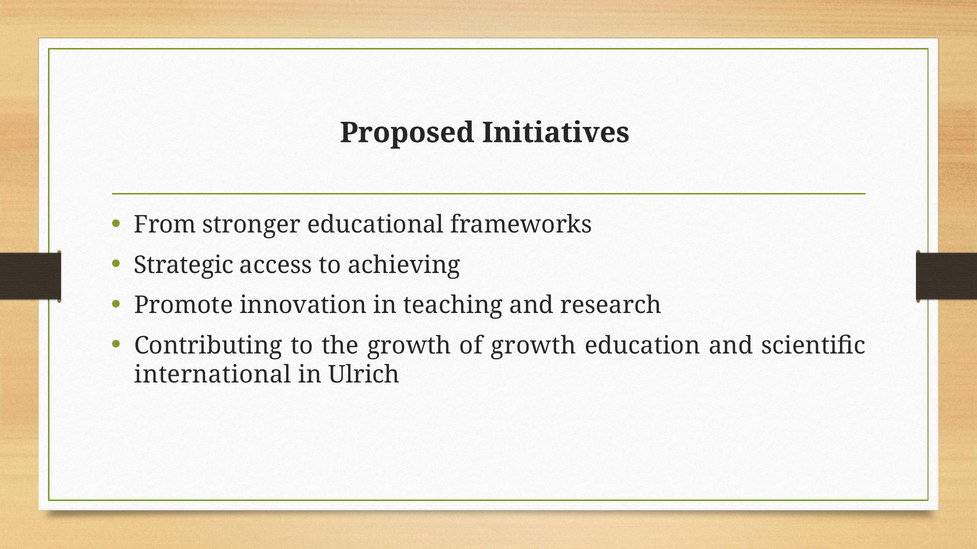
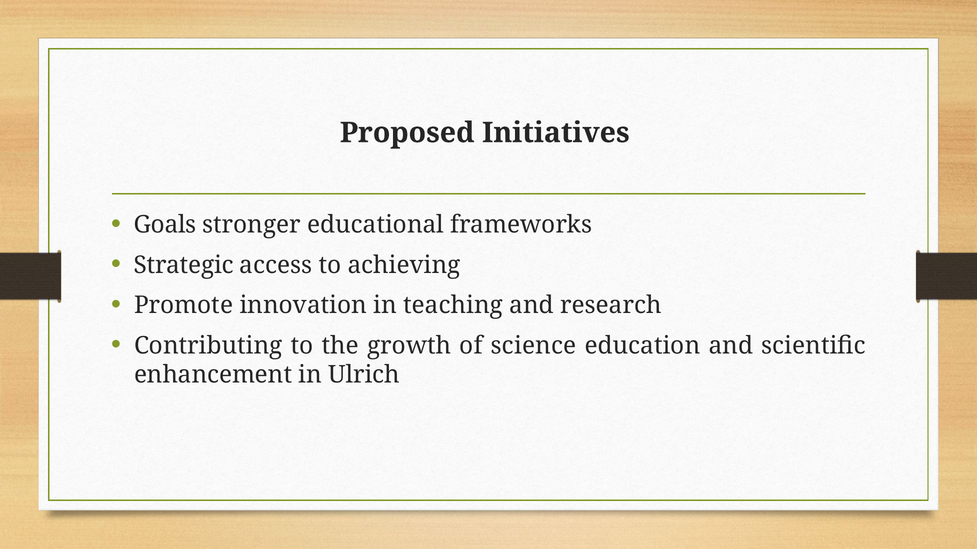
From: From -> Goals (165, 225)
of growth: growth -> science (534, 346)
international: international -> enhancement (213, 375)
